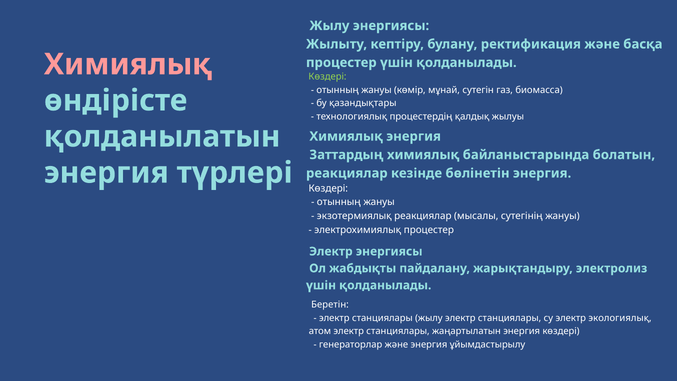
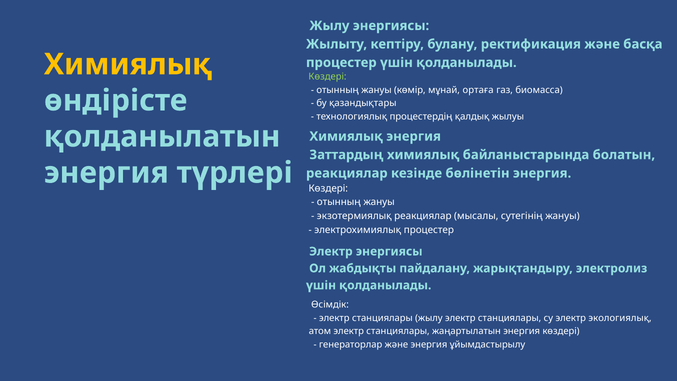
Химиялық colour: pink -> yellow (128, 64)
сутегін: сутегін -> ортаға (478, 90)
Беретін: Беретін -> Өсімдік (330, 305)
